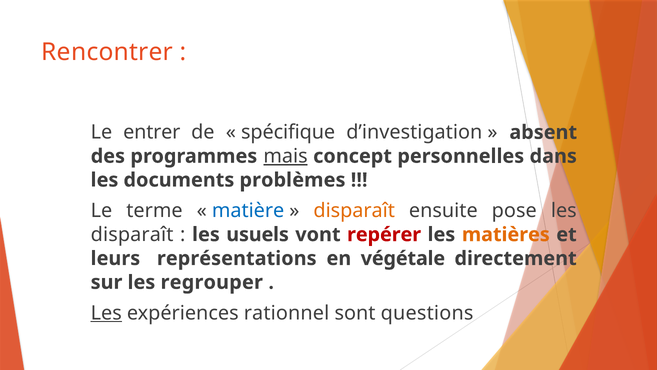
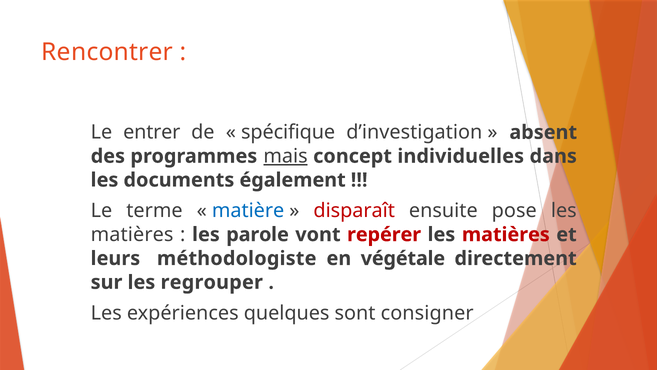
personnelles: personnelles -> individuelles (461, 156)
problèmes: problèmes -> également (293, 180)
disparaît colour: orange -> red (354, 211)
disparaît: disparaît -> matières (132, 234)
usuels: usuels -> parole (258, 234)
matières colour: orange -> red (506, 234)
représentations: représentations -> méthodologiste (237, 258)
Les underline: present -> none (106, 313)
rationnel: rationnel -> quelques (287, 313)
questions: questions -> consigner (427, 313)
